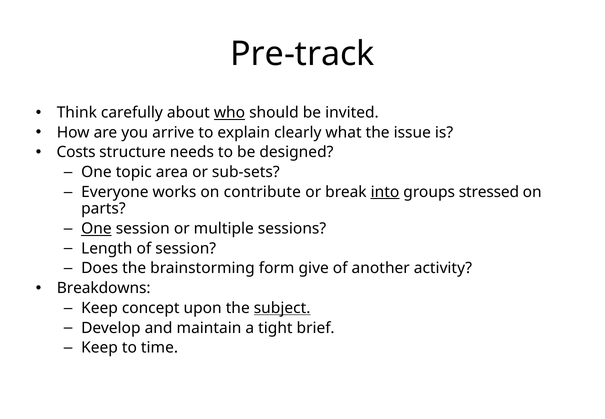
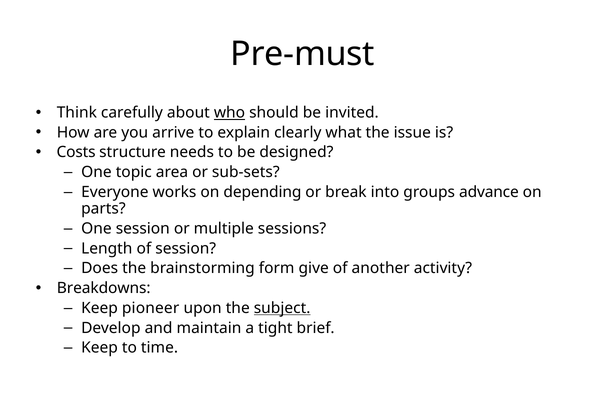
Pre-track: Pre-track -> Pre-must (303, 54)
contribute: contribute -> depending (262, 192)
into underline: present -> none (385, 192)
stressed: stressed -> advance (489, 192)
One underline: present -> none (96, 229)
concept: concept -> pioneer (151, 308)
